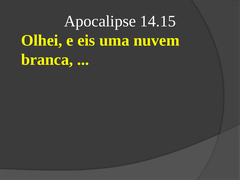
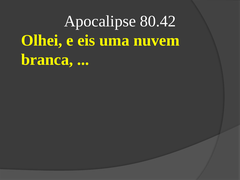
14.15: 14.15 -> 80.42 (158, 21)
